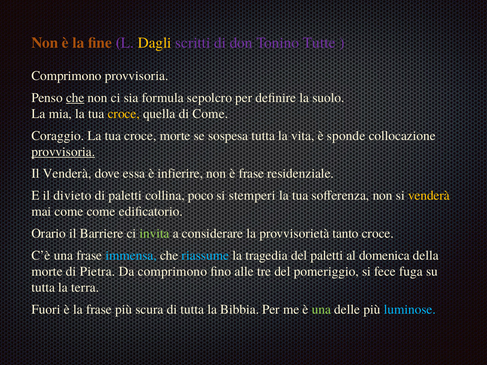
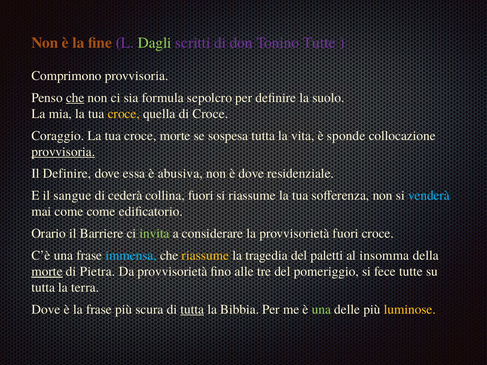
Dagli colour: yellow -> light green (155, 43)
di Come: Come -> Croce (210, 114)
Il Venderà: Venderà -> Definire (67, 174)
infierire: infierire -> abusiva (180, 174)
è frase: frase -> dove (251, 174)
divieto: divieto -> sangue (72, 196)
di paletti: paletti -> cederà (125, 196)
collina poco: poco -> fuori (201, 196)
si stemperi: stemperi -> riassume (252, 196)
venderà colour: yellow -> light blue (429, 196)
provvisorietà tanto: tanto -> fuori (346, 234)
riassume colour: light blue -> yellow (205, 256)
domenica: domenica -> insomma (384, 256)
morte underline: none -> present (47, 272)
Da comprimono: comprimono -> provvisorietà (172, 272)
fece fuga: fuga -> tutte (411, 272)
Fuori: Fuori -> Dove (46, 310)
tutta underline: none -> present (192, 310)
luminose colour: light blue -> yellow (410, 310)
